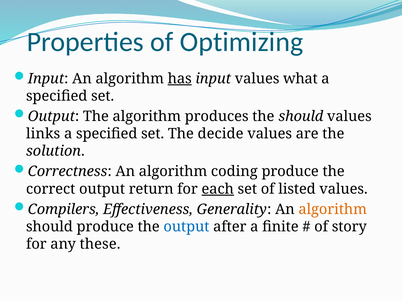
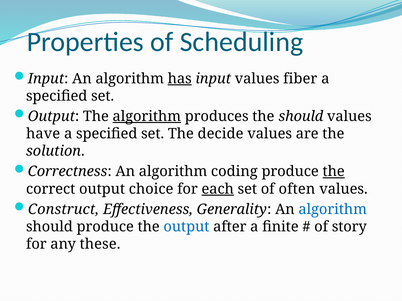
Optimizing: Optimizing -> Scheduling (242, 42)
what: what -> fiber (300, 79)
algorithm underline: none -> present (147, 117)
links: links -> have (43, 134)
the underline: none -> present (334, 172)
return: return -> choice (151, 189)
listed: listed -> often (297, 189)
Compilers: Compilers -> Construct (63, 210)
algorithm colour: orange -> blue (333, 210)
